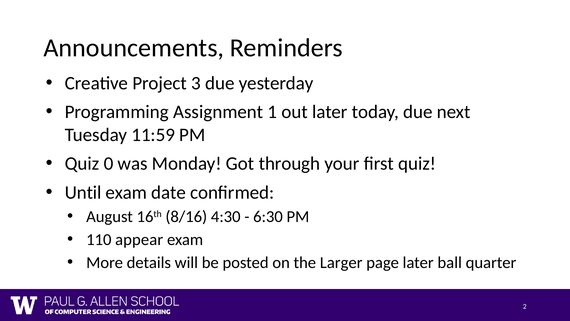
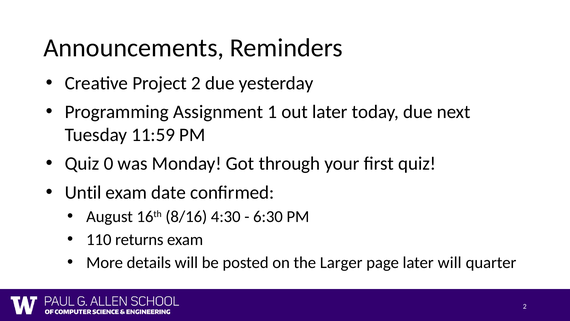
Project 3: 3 -> 2 (196, 83)
appear: appear -> returns (139, 239)
later ball: ball -> will (450, 262)
